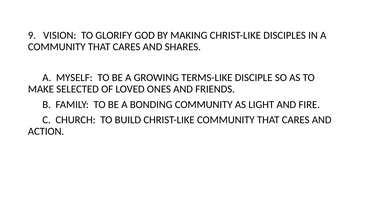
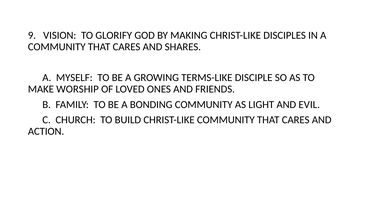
SELECTED: SELECTED -> WORSHIP (78, 89)
FIRE: FIRE -> EVIL (309, 104)
